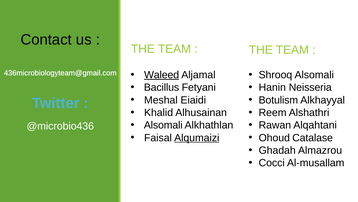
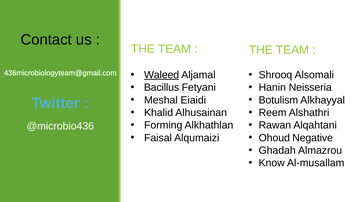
Alsomali: Alsomali -> Forming (163, 125)
Alqumaizi underline: present -> none (197, 137)
Catalase: Catalase -> Negative (313, 137)
Cocci: Cocci -> Know (272, 162)
